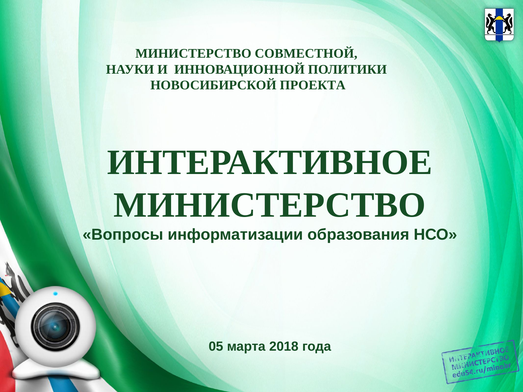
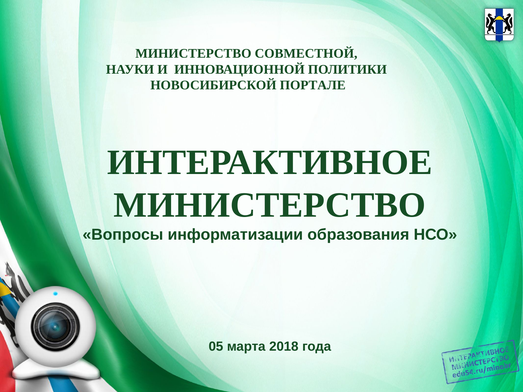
ПРОЕКТА: ПРОЕКТА -> ПОРТАЛЕ (313, 85)
